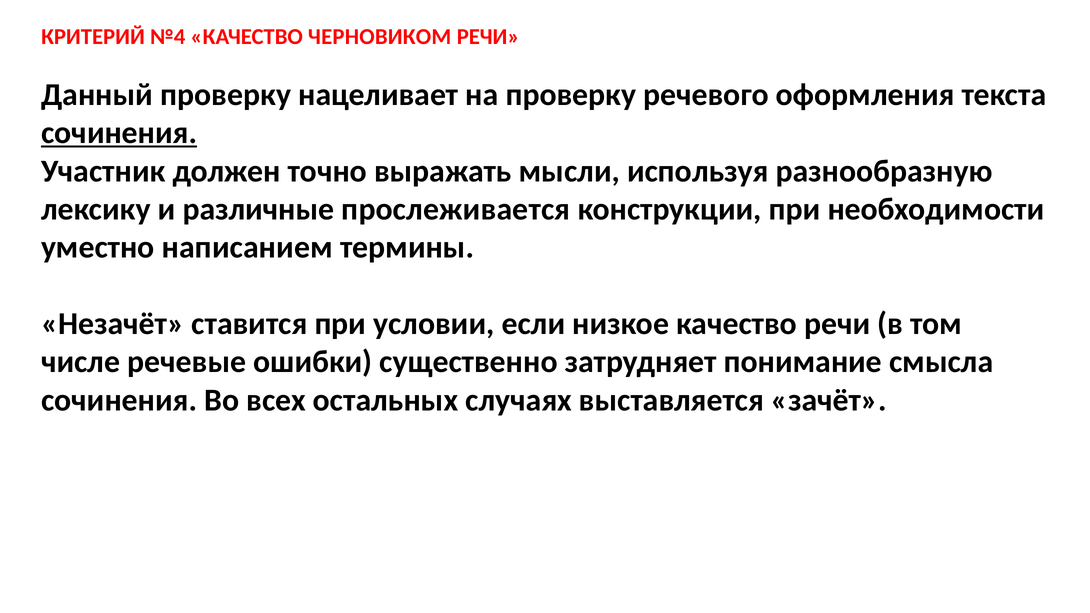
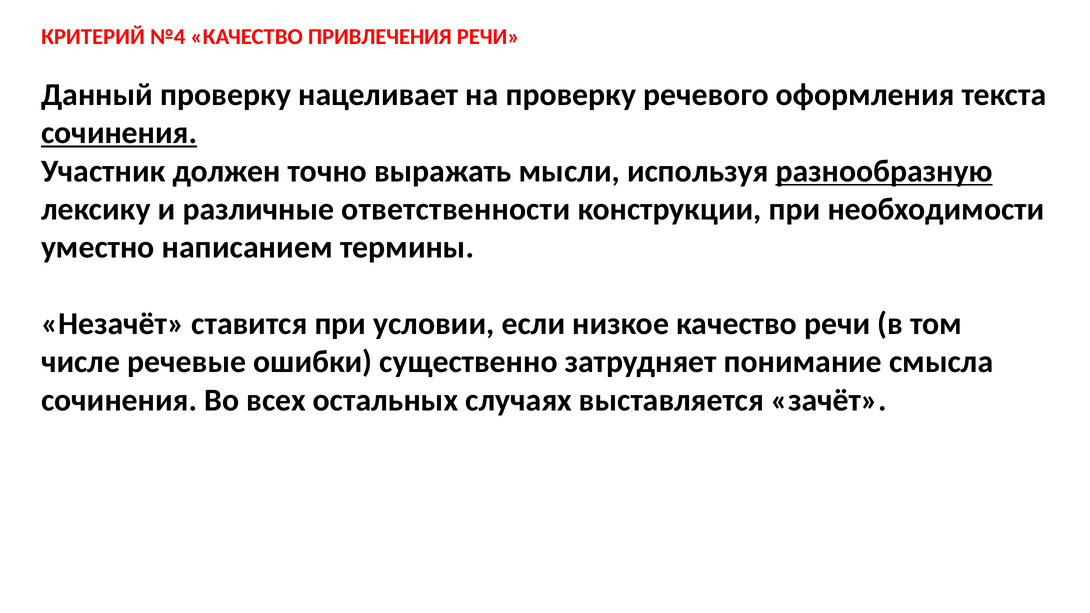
ЧЕРНОВИКОМ: ЧЕРНОВИКОМ -> ПРИВЛЕЧЕНИЯ (380, 37)
разнообразную underline: none -> present (884, 171)
прослеживается: прослеживается -> ответственности (456, 209)
